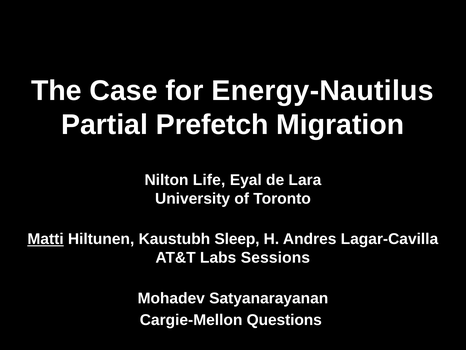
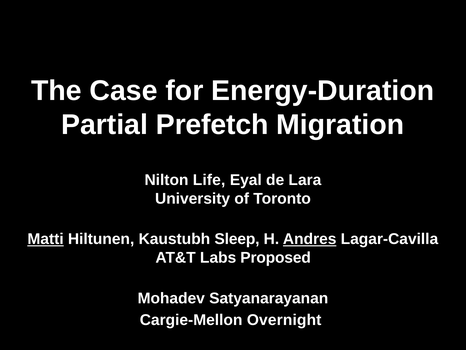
Energy-Nautilus: Energy-Nautilus -> Energy-Duration (323, 90)
Andres underline: none -> present (310, 239)
Sessions: Sessions -> Proposed (276, 257)
Questions: Questions -> Overnight (284, 320)
